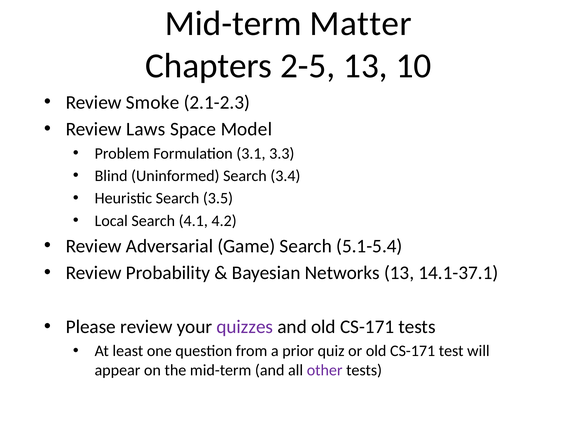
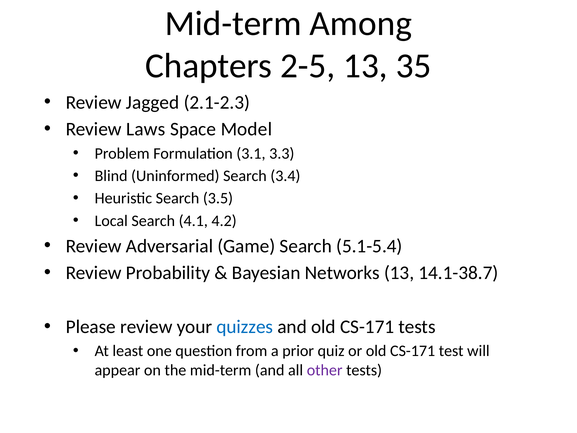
Matter: Matter -> Among (361, 24)
10: 10 -> 35 (414, 66)
Smoke: Smoke -> Jagged (153, 102)
14.1-37.1: 14.1-37.1 -> 14.1-38.7 (458, 273)
quizzes colour: purple -> blue (245, 327)
